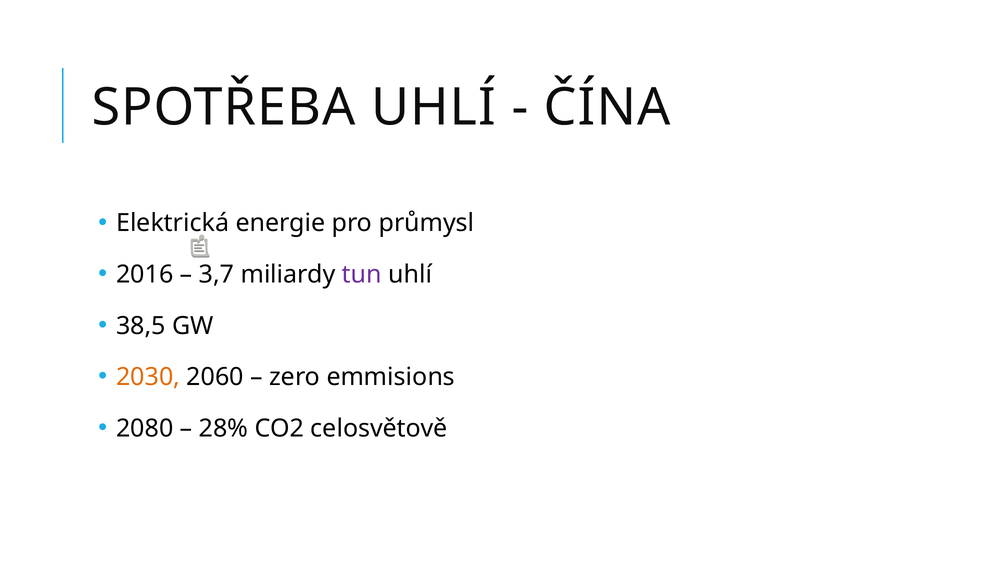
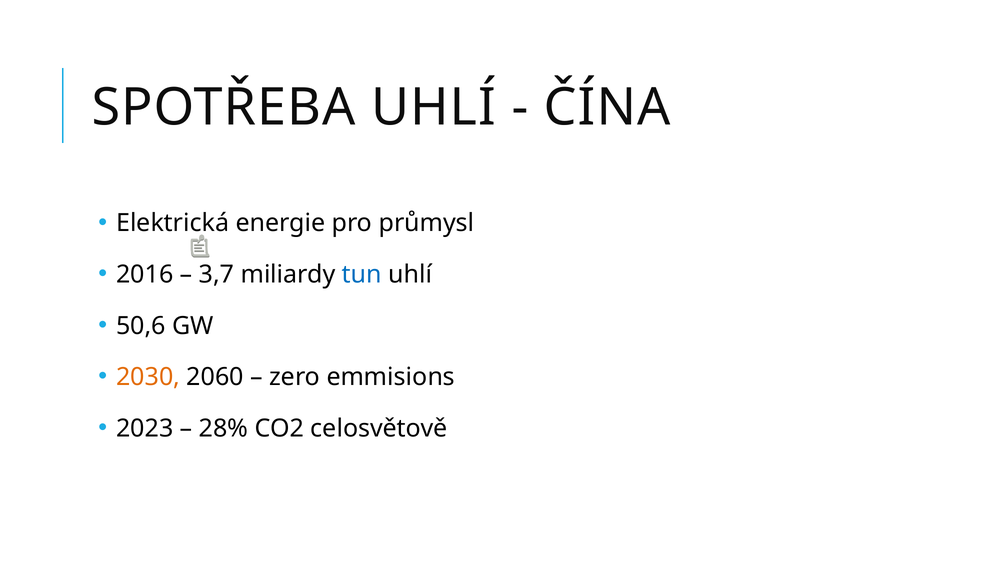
tun colour: purple -> blue (362, 275)
38,5: 38,5 -> 50,6 (141, 326)
2080: 2080 -> 2023 (145, 428)
